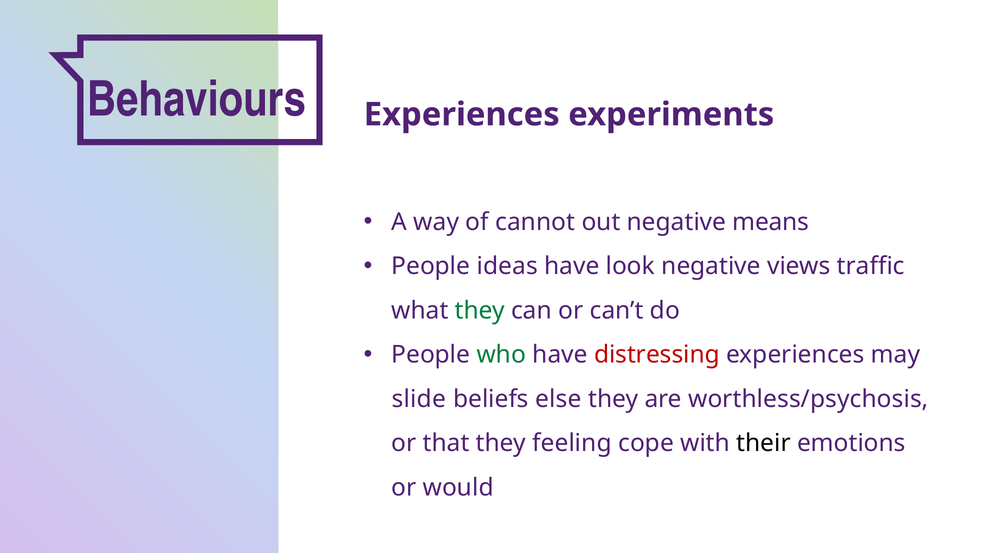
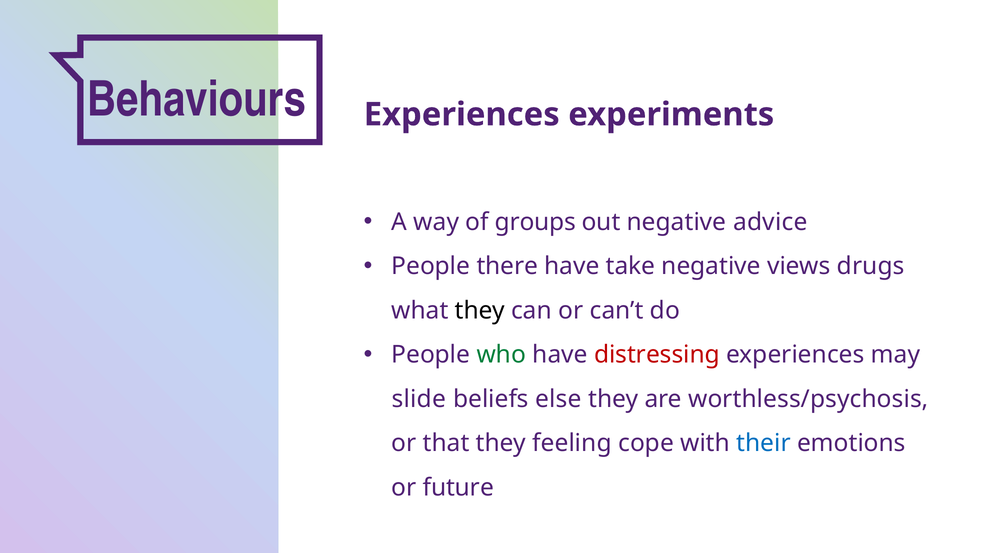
cannot: cannot -> groups (535, 222)
means: means -> advice (770, 222)
ideas: ideas -> there (507, 266)
look: look -> take (630, 266)
traffic: traffic -> drugs (871, 266)
they colour: green -> black (480, 311)
their colour: black -> blue (763, 443)
would: would -> future (458, 487)
